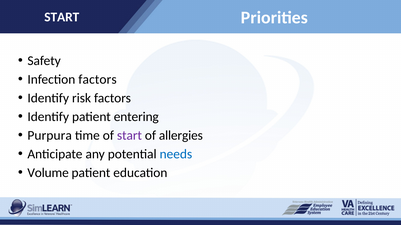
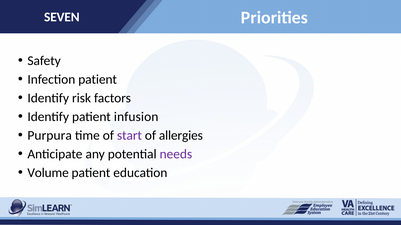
START: START -> SEVEN (62, 17)
Infection factors: factors -> patient (98, 80)
entering: entering -> infusion (136, 117)
needs colour: blue -> purple (176, 154)
